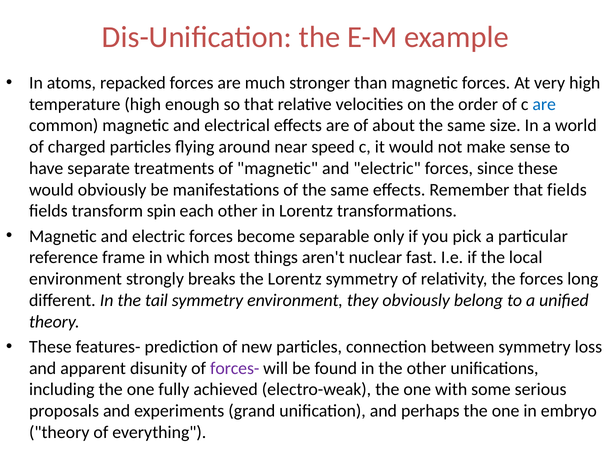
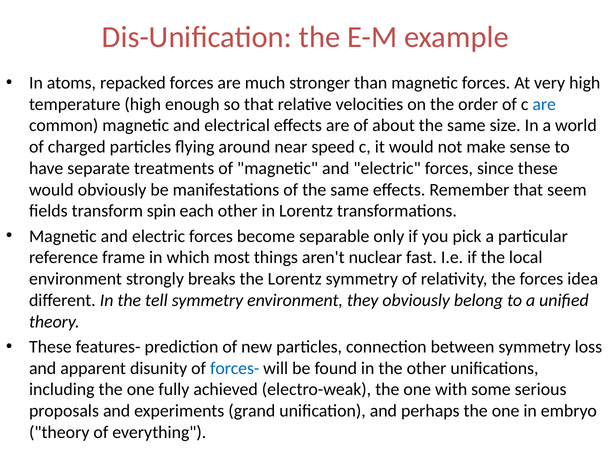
that fields: fields -> seem (567, 190)
long: long -> idea (583, 279)
tail: tail -> tell (156, 300)
forces- colour: purple -> blue (235, 368)
